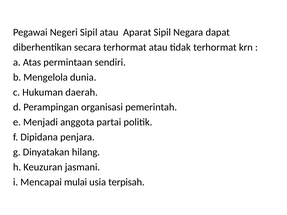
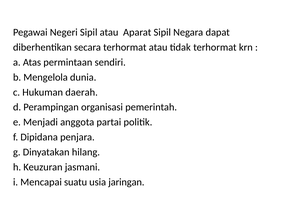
mulai: mulai -> suatu (76, 182)
terpisah: terpisah -> jaringan (126, 182)
